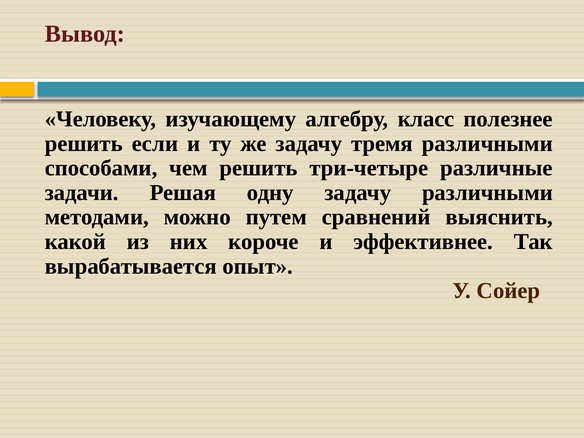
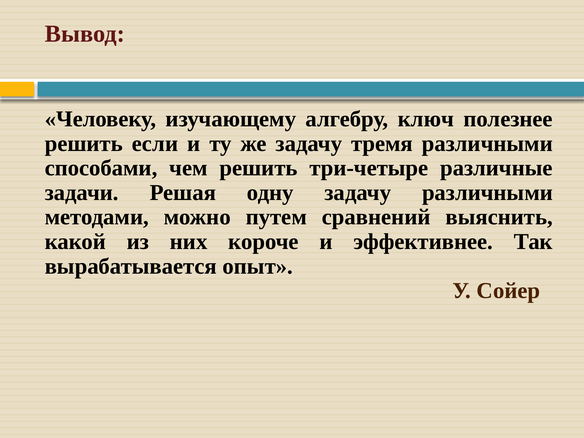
класс: класс -> ключ (426, 119)
